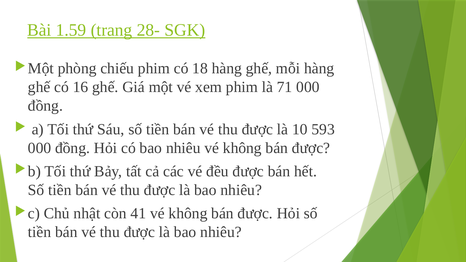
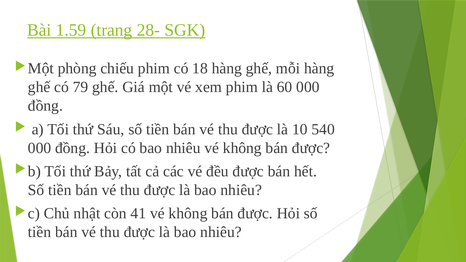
16: 16 -> 79 (81, 87)
71: 71 -> 60 (285, 87)
593: 593 -> 540 (323, 129)
